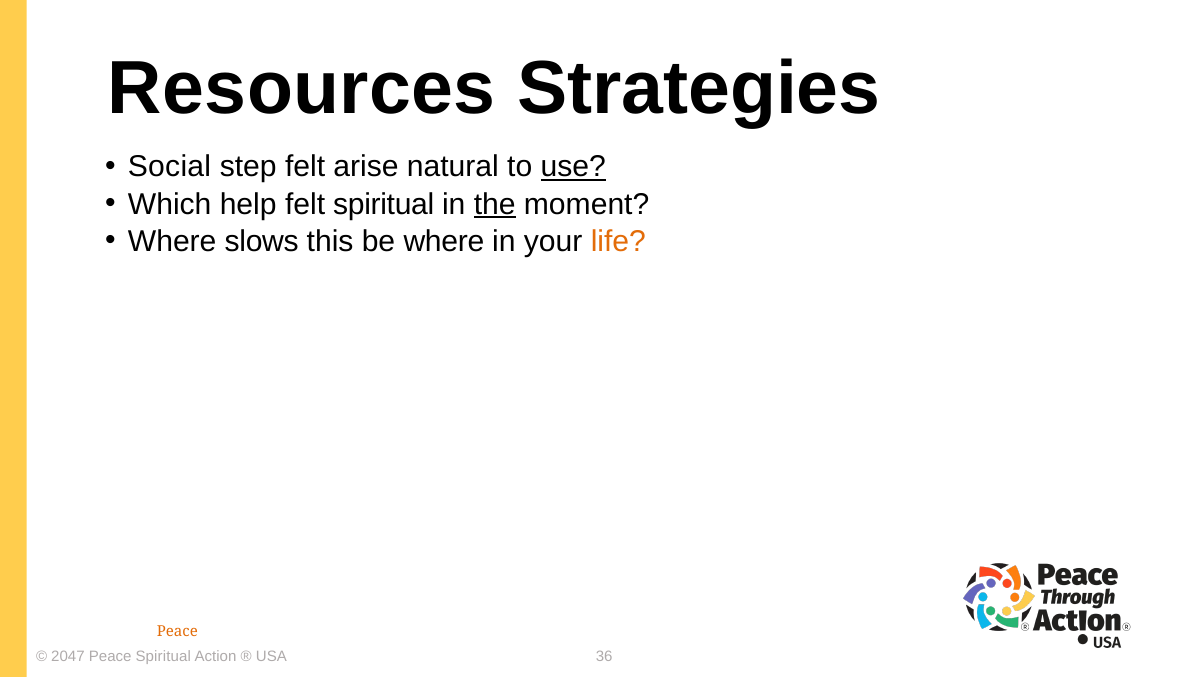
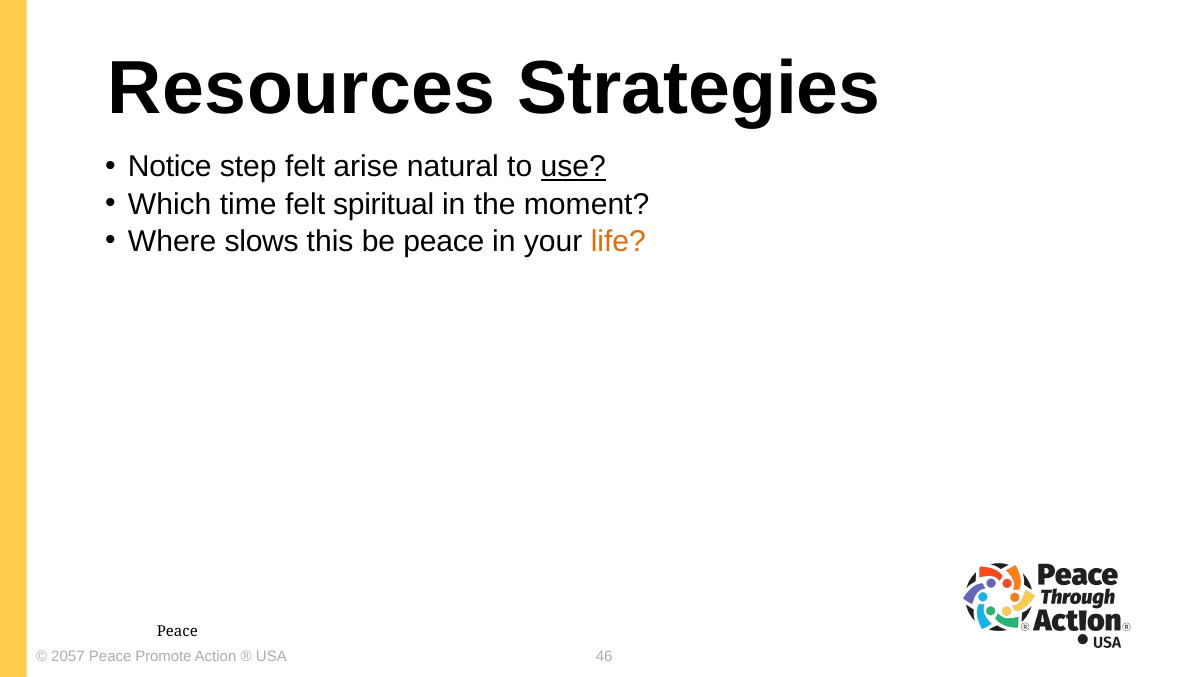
Social: Social -> Notice (170, 167)
help: help -> time (248, 204)
the underline: present -> none (495, 204)
be where: where -> peace (444, 242)
Peace colour: orange -> black (177, 632)
2047: 2047 -> 2057 (68, 657)
Spiritual: Spiritual -> Promote (163, 657)
36: 36 -> 46 (604, 657)
